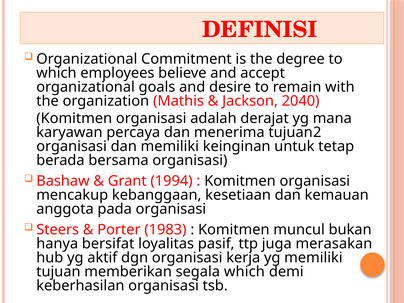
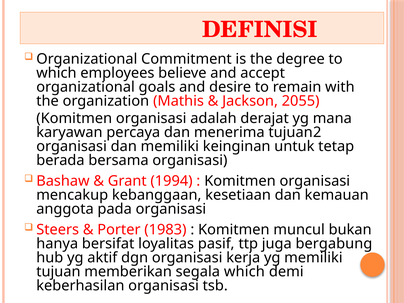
2040: 2040 -> 2055 (301, 101)
merasakan: merasakan -> bergabung (334, 244)
